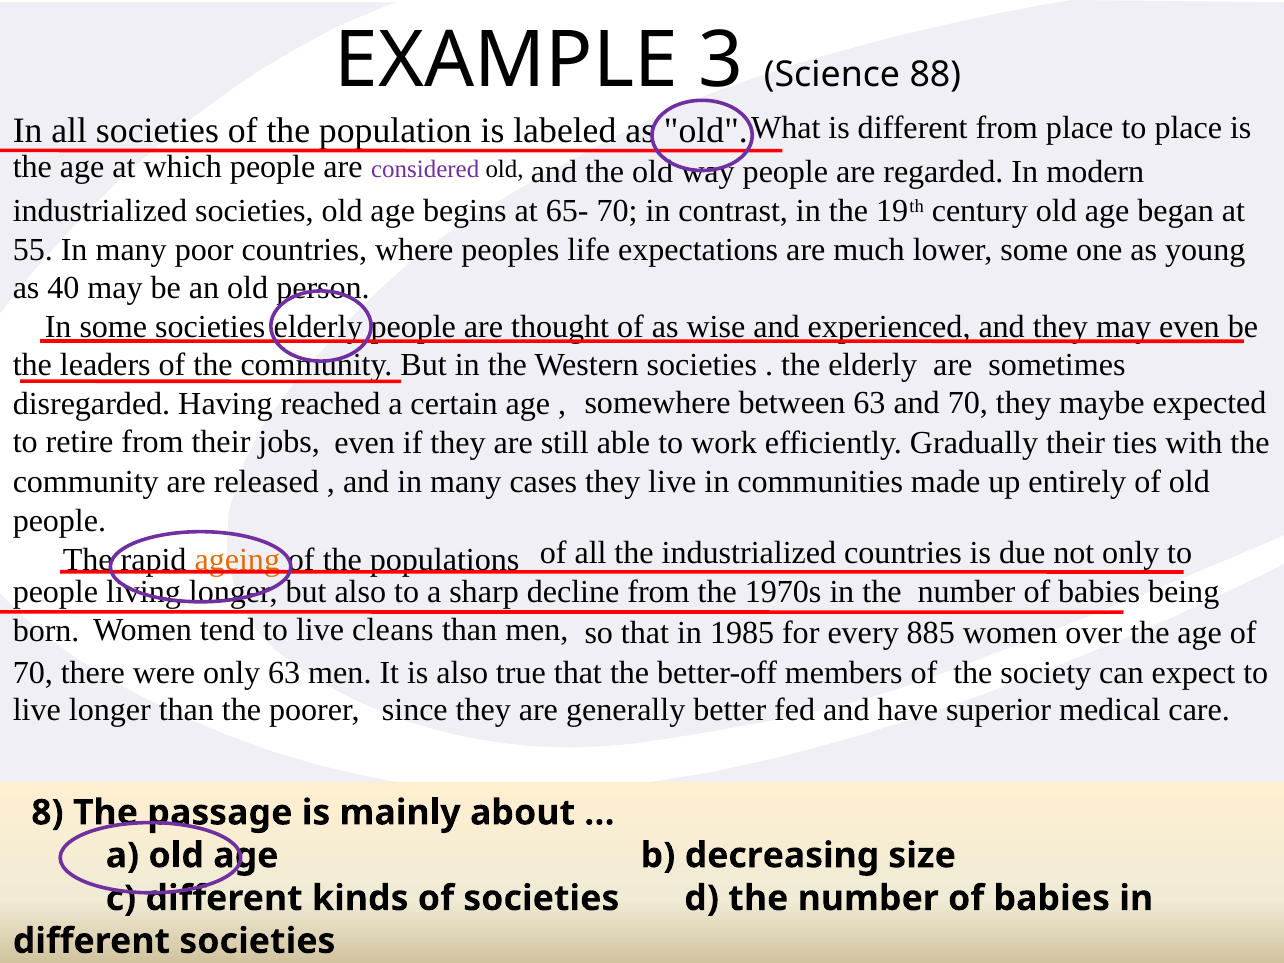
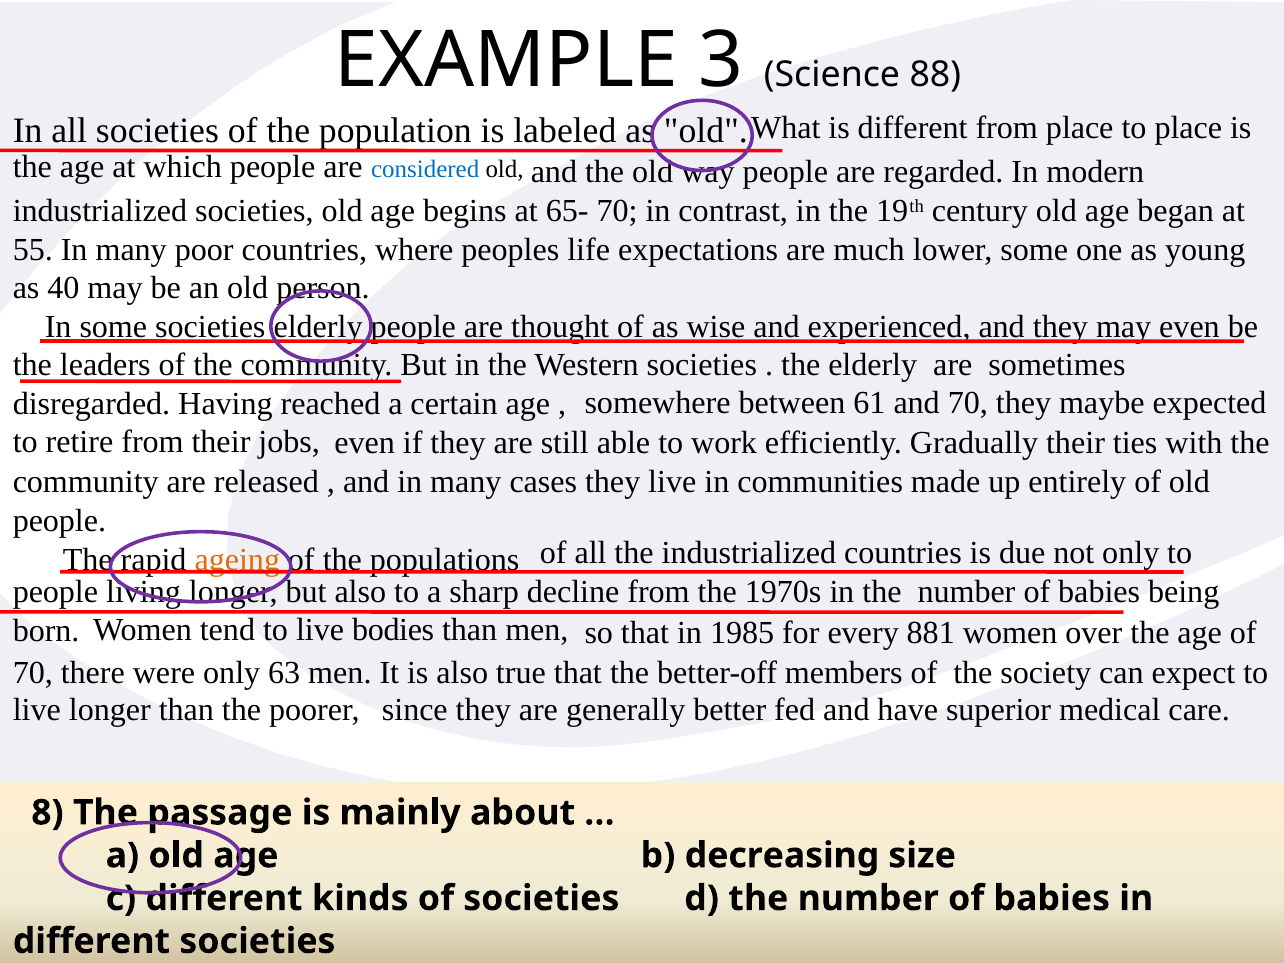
considered colour: purple -> blue (425, 169)
between 63: 63 -> 61 (869, 403)
cleans: cleans -> bodies (393, 630)
885: 885 -> 881 (931, 633)
